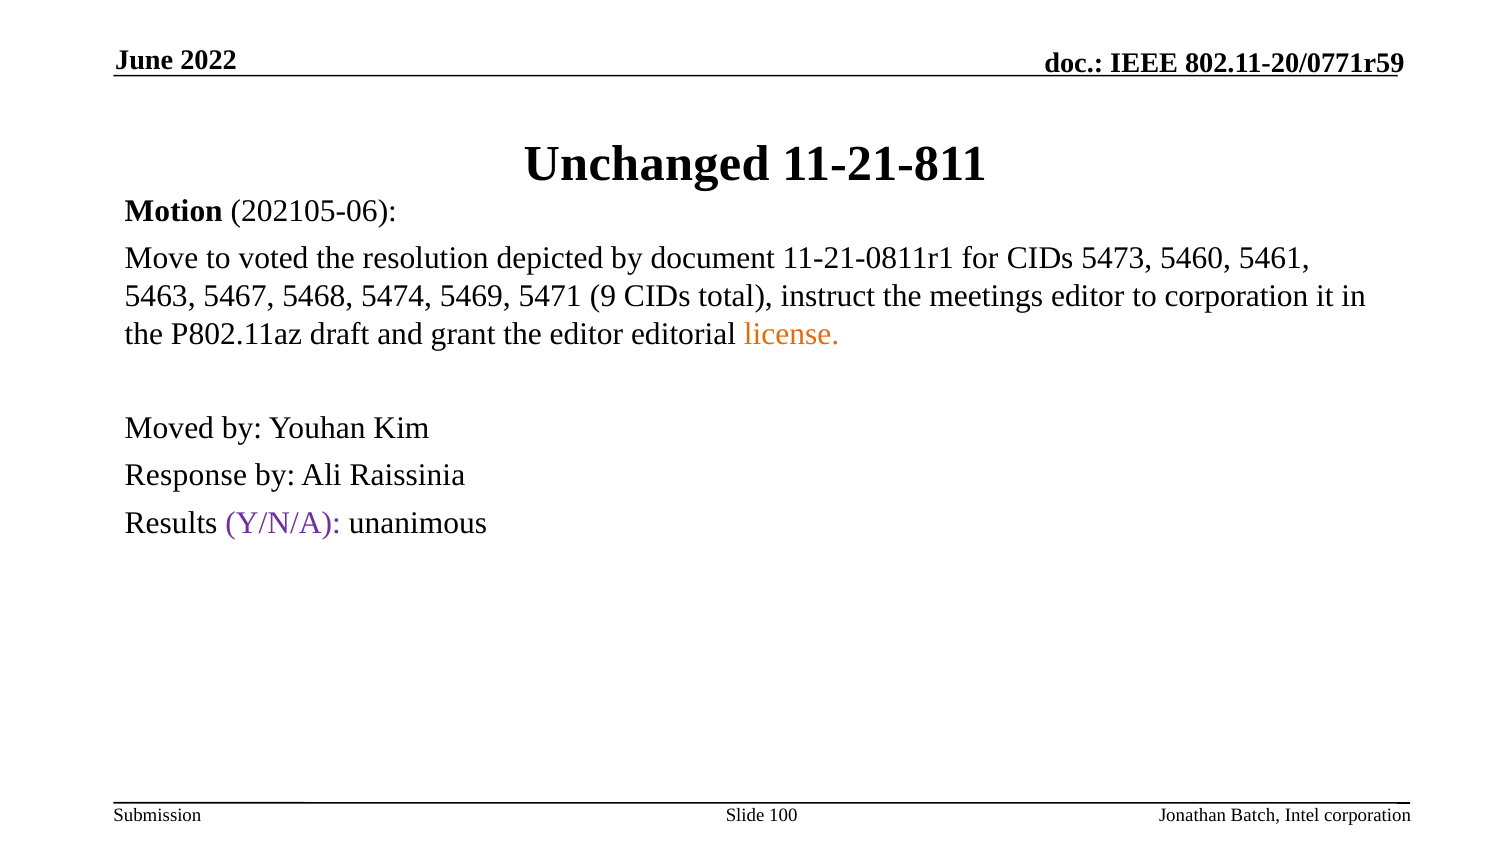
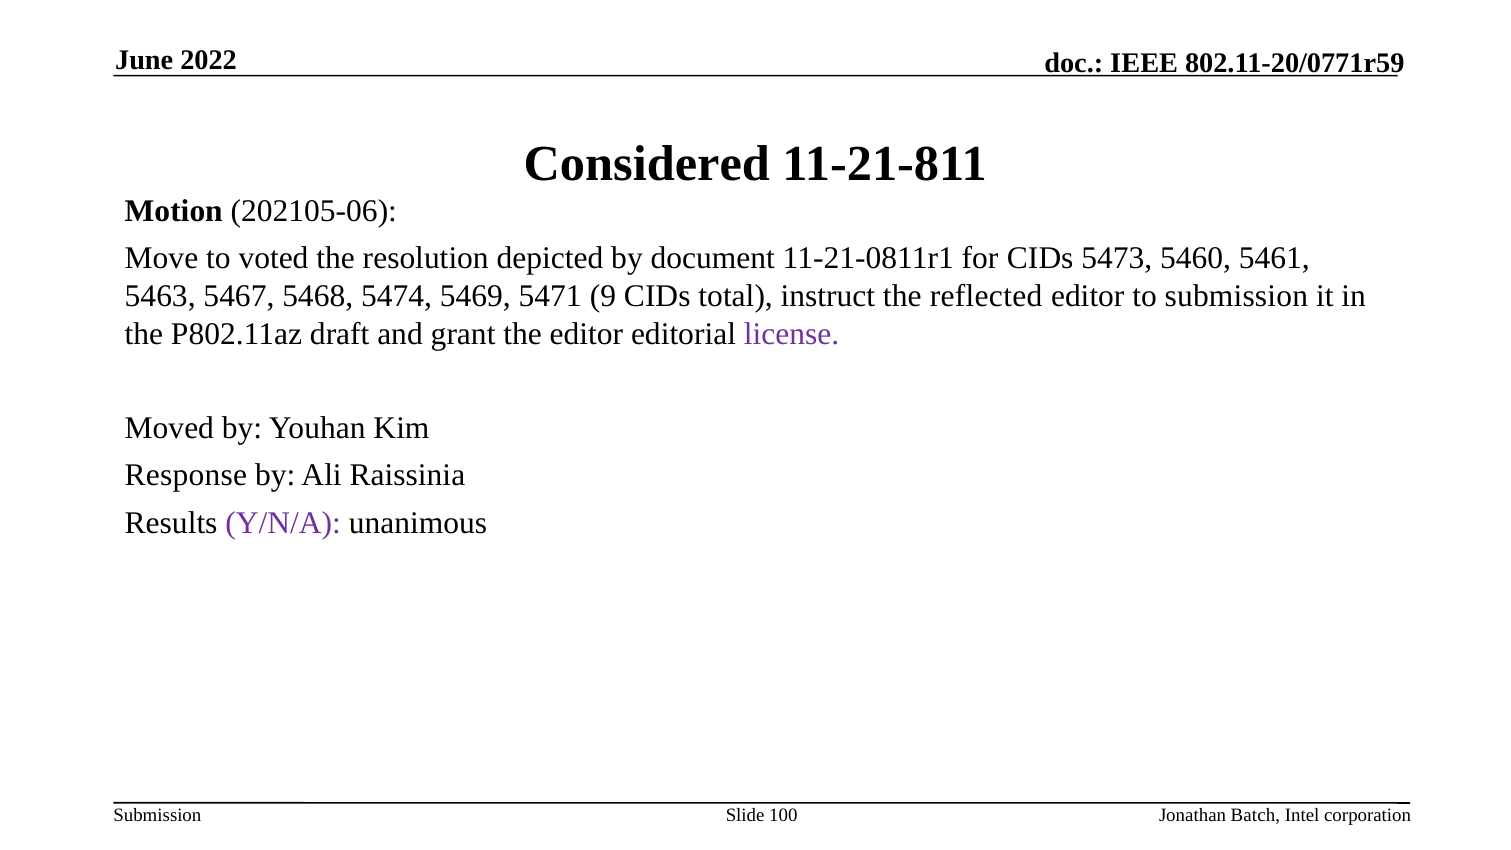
Unchanged: Unchanged -> Considered (647, 164)
meetings: meetings -> reflected (986, 296)
to corporation: corporation -> submission (1236, 296)
license colour: orange -> purple (792, 334)
